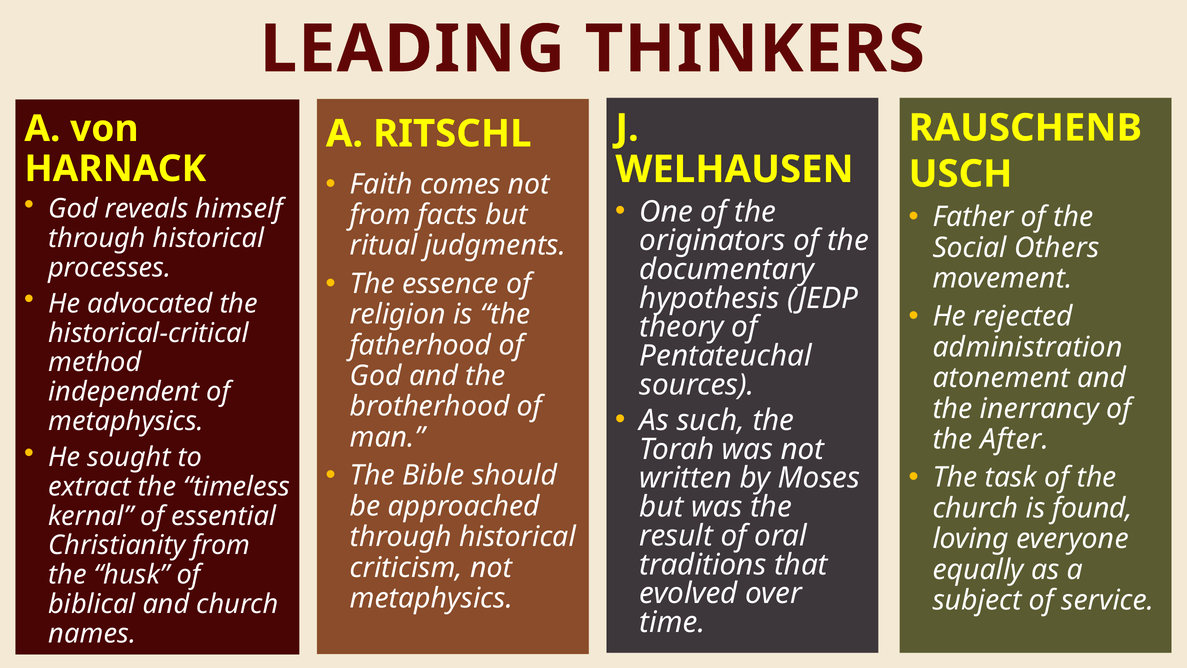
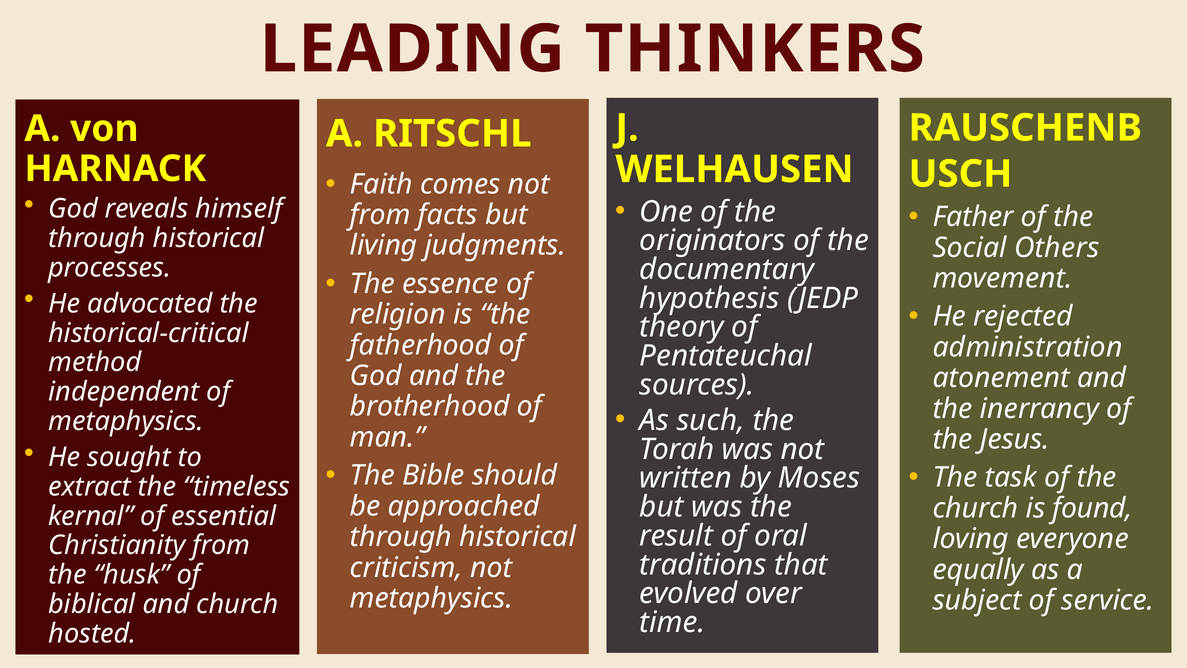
ritual: ritual -> living (384, 245)
After: After -> Jesus (1015, 439)
names: names -> hosted (92, 633)
